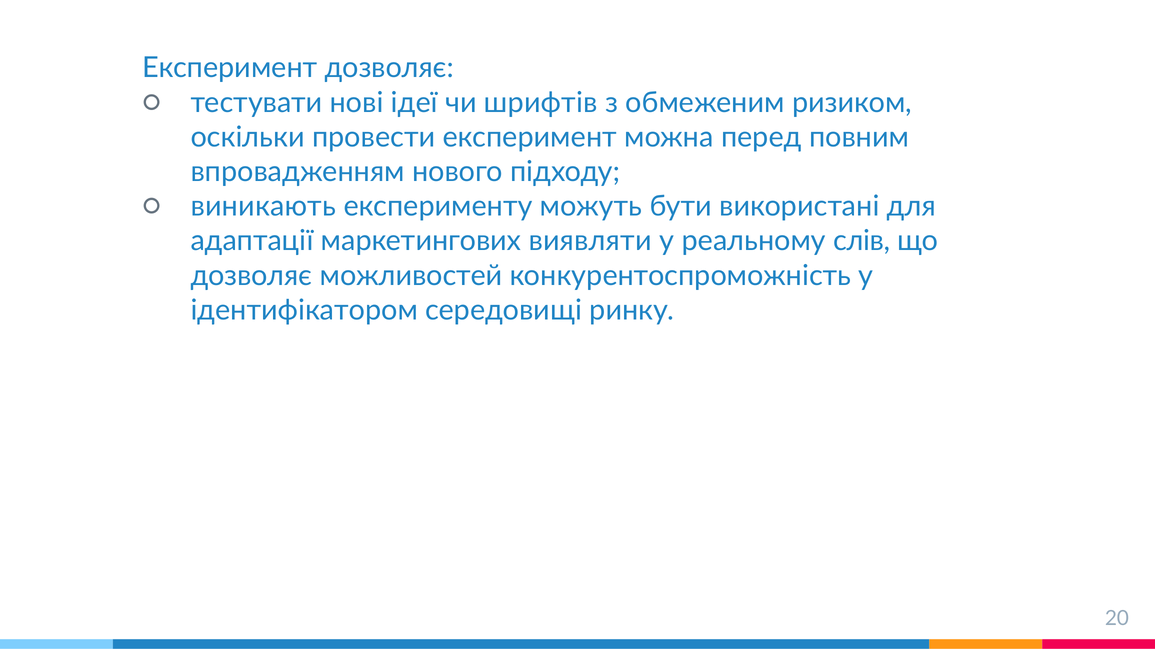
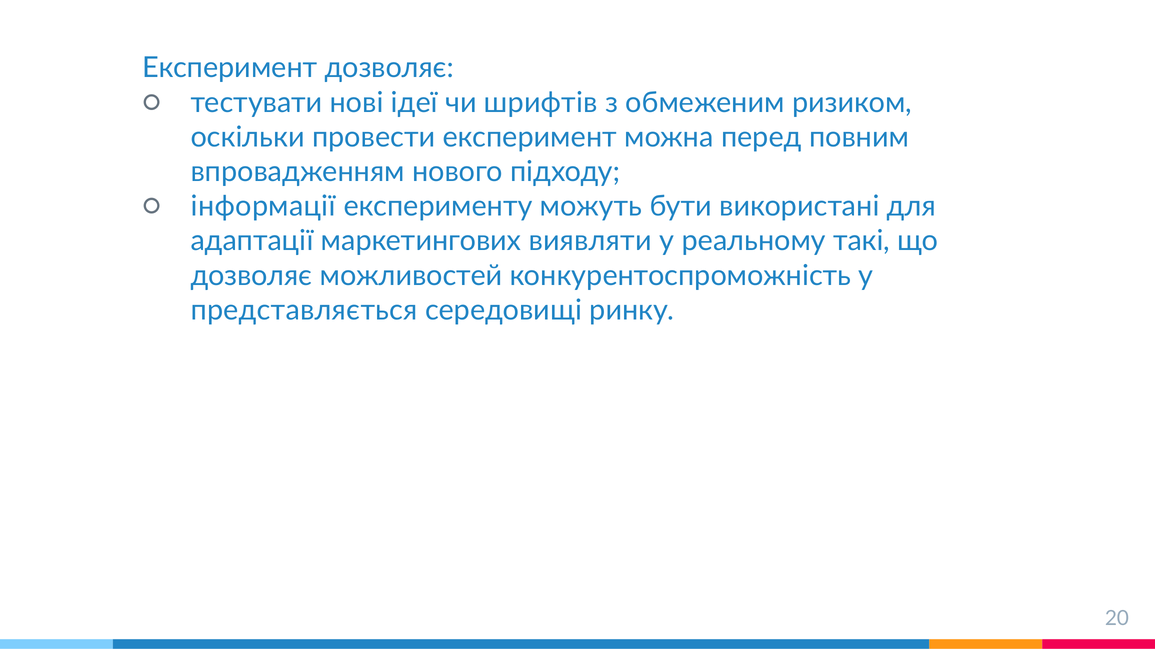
виникають: виникають -> інформації (263, 207)
слів: слів -> такі (862, 241)
ідентифікатором: ідентифікатором -> представляється (304, 311)
